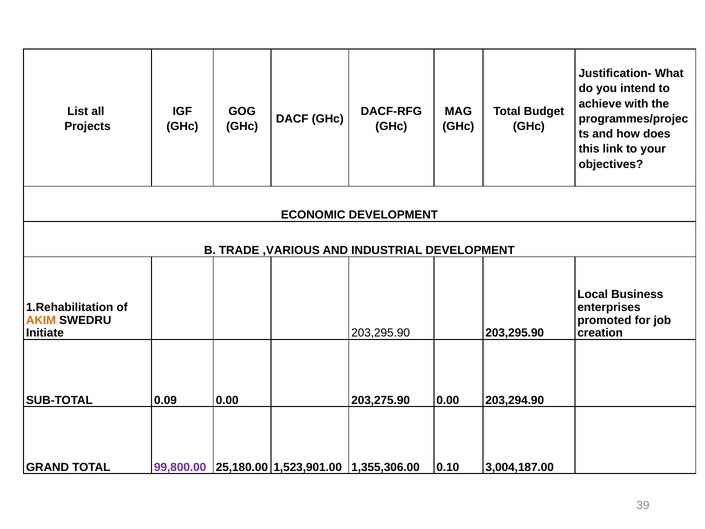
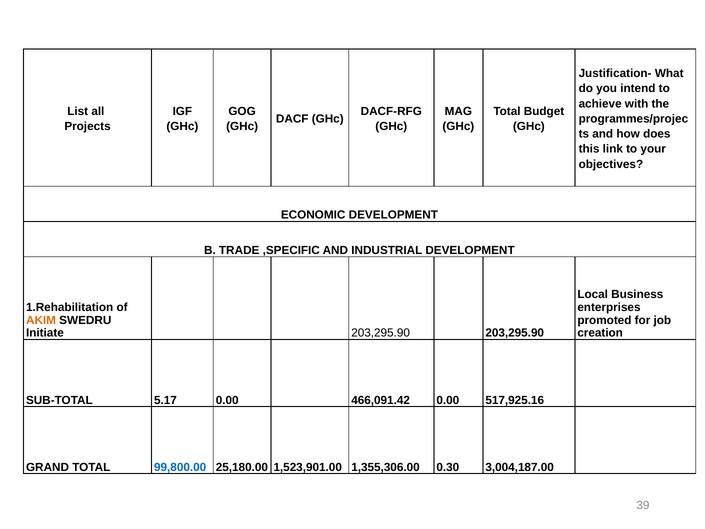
,VARIOUS: ,VARIOUS -> ,SPECIFIC (291, 250)
0.09: 0.09 -> 5.17 (165, 400)
203,275.90: 203,275.90 -> 466,091.42 (381, 400)
203,294.90: 203,294.90 -> 517,925.16 (515, 400)
99,800.00 colour: purple -> blue (180, 467)
0.10: 0.10 -> 0.30 (448, 467)
